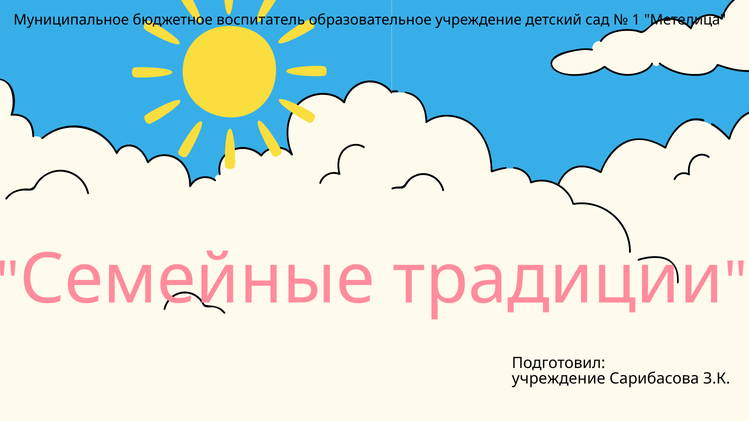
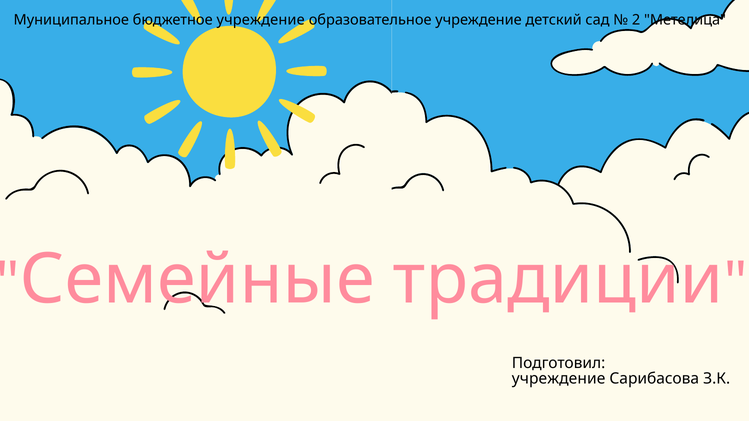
бюджетное воспитатель: воспитатель -> учреждение (261, 20)
1: 1 -> 2 (636, 20)
